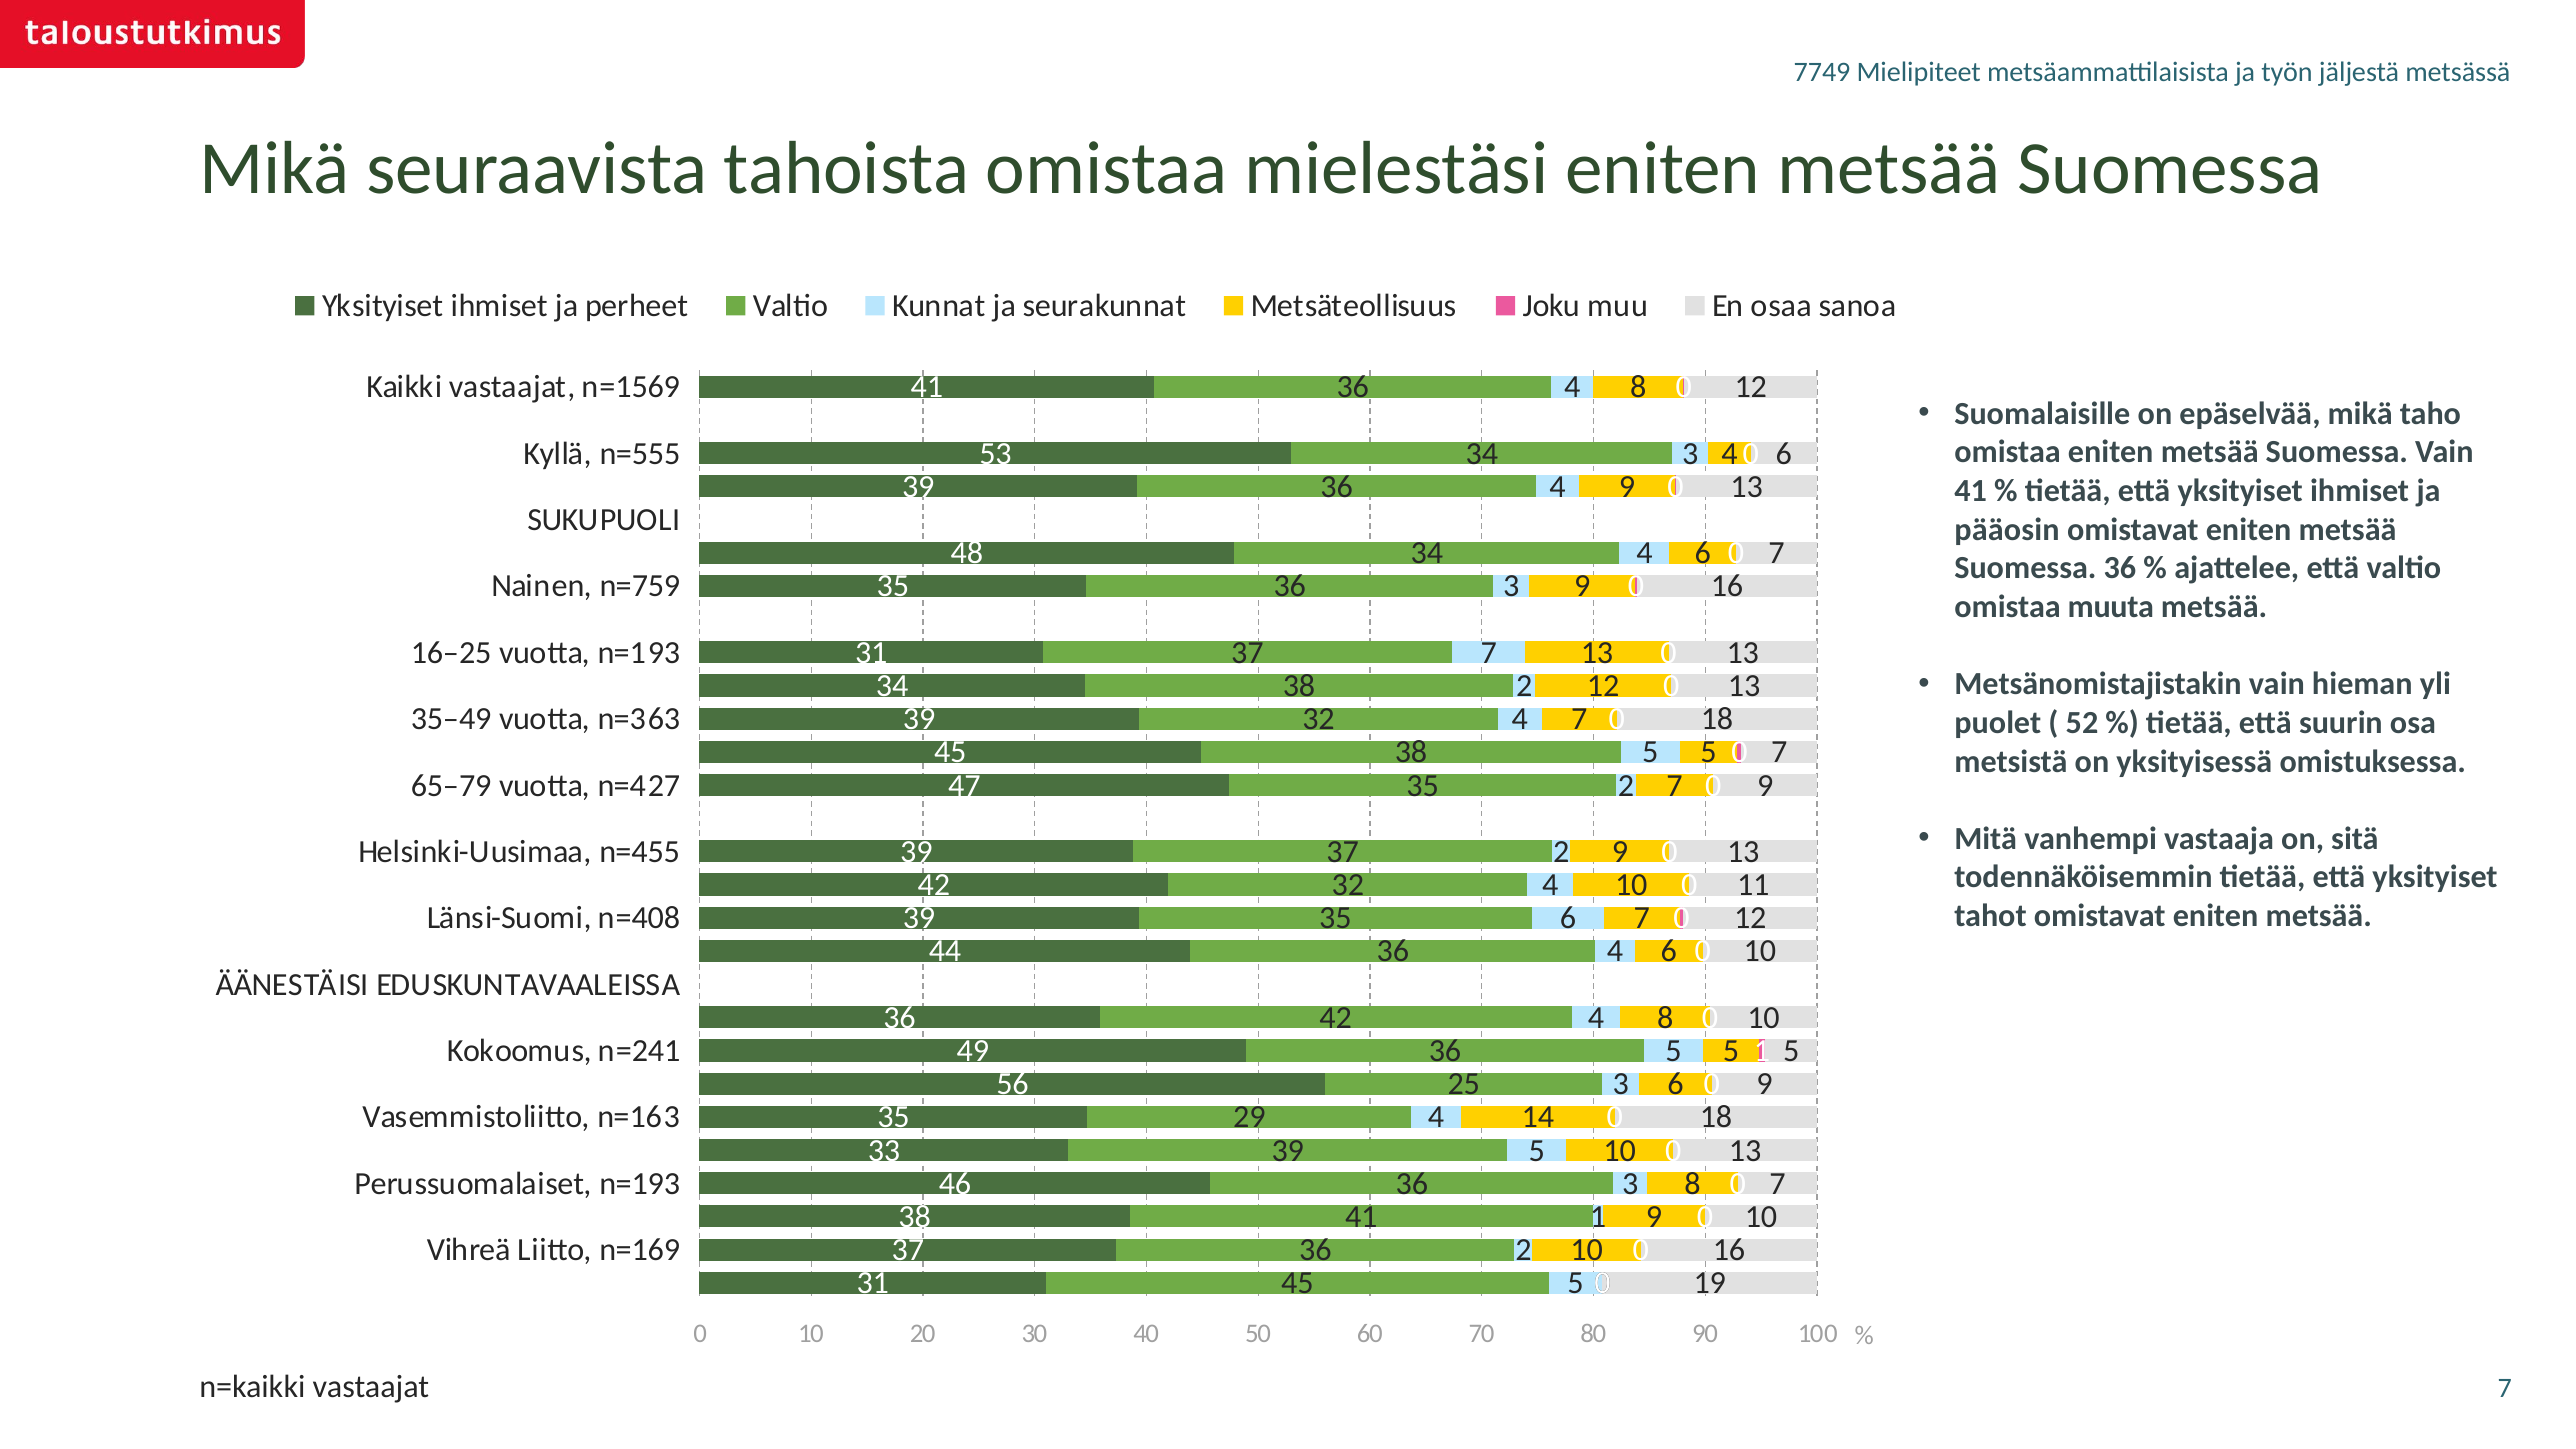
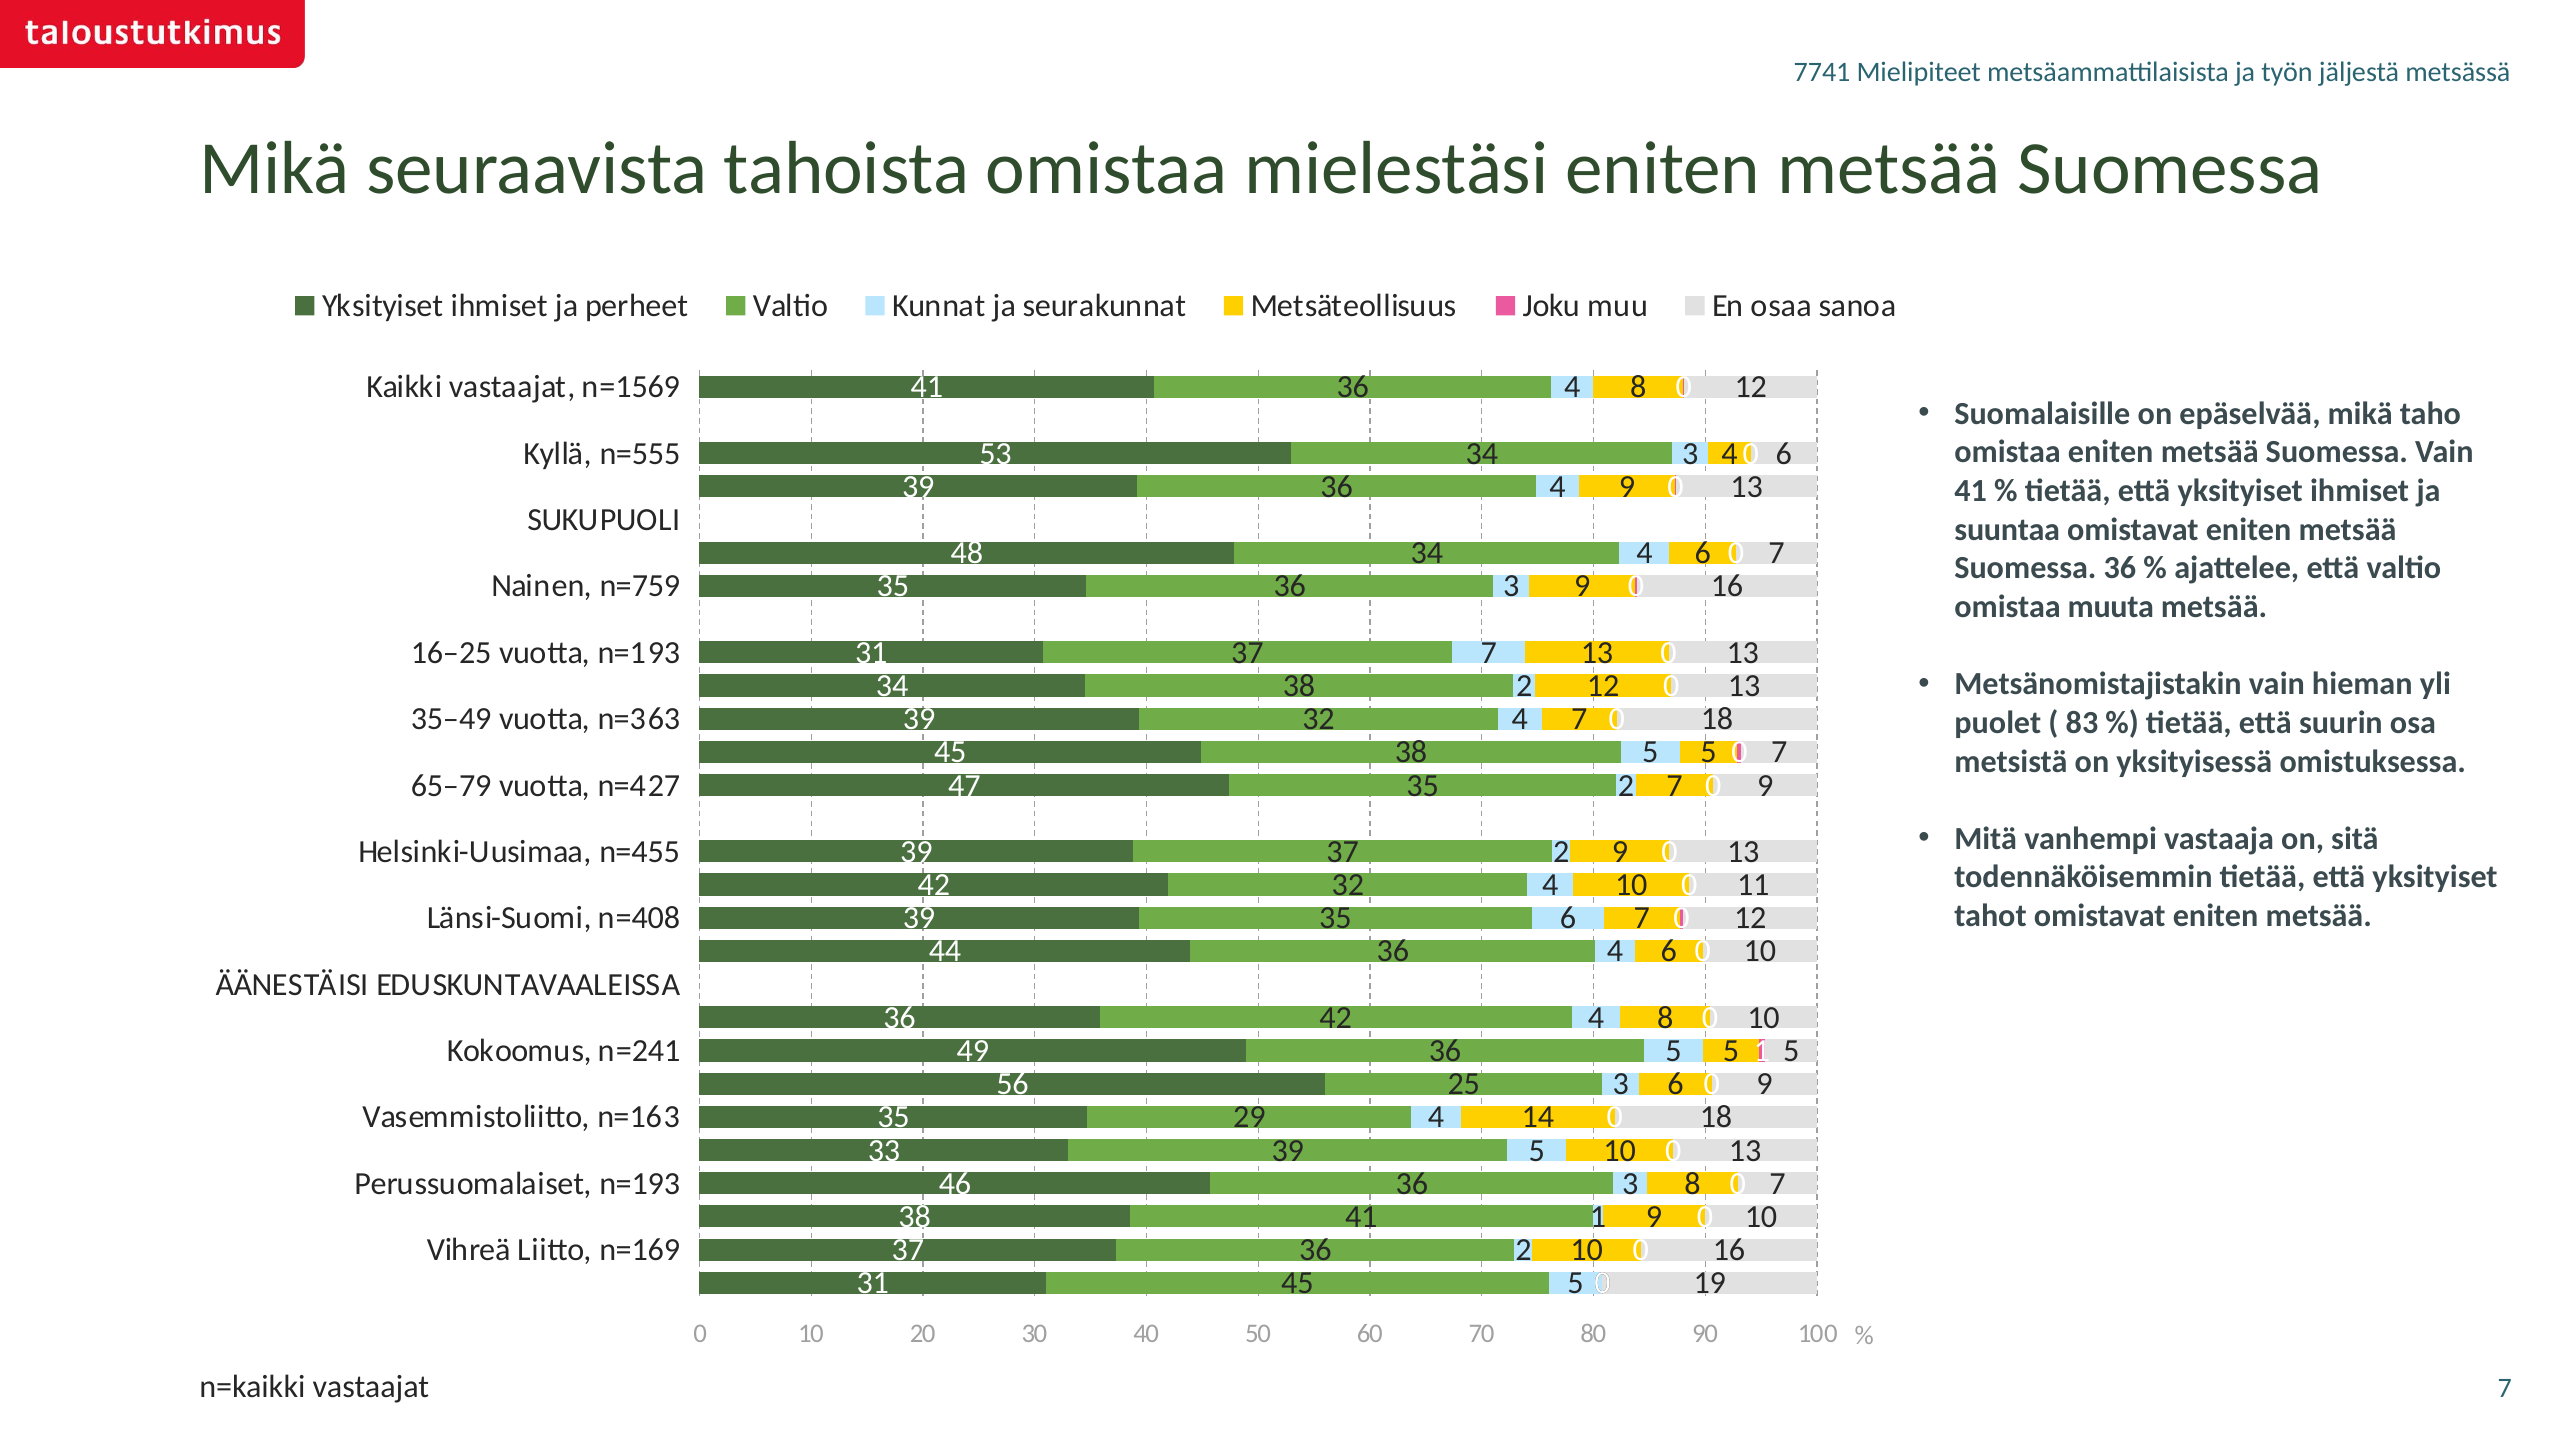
7749: 7749 -> 7741 (1822, 72)
pääosin: pääosin -> suuntaa (2007, 530)
52: 52 -> 83 (2082, 723)
